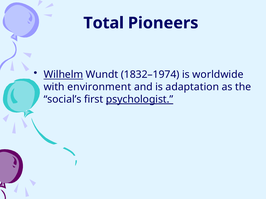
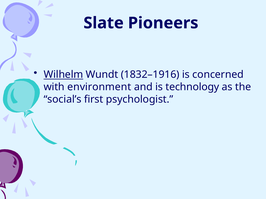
Total: Total -> Slate (104, 23)
1832–1974: 1832–1974 -> 1832–1916 (150, 75)
worldwide: worldwide -> concerned (218, 75)
adaptation: adaptation -> technology (192, 87)
psychologist underline: present -> none (140, 100)
